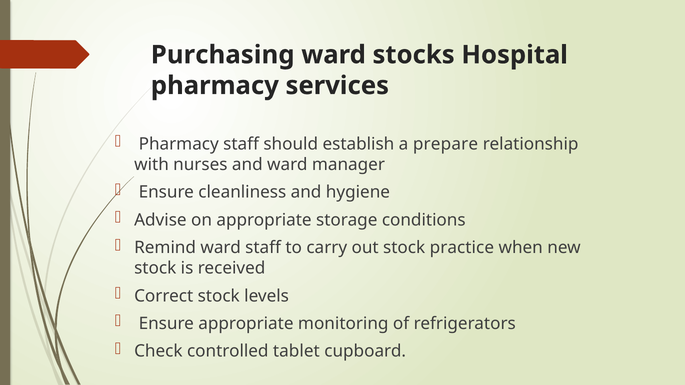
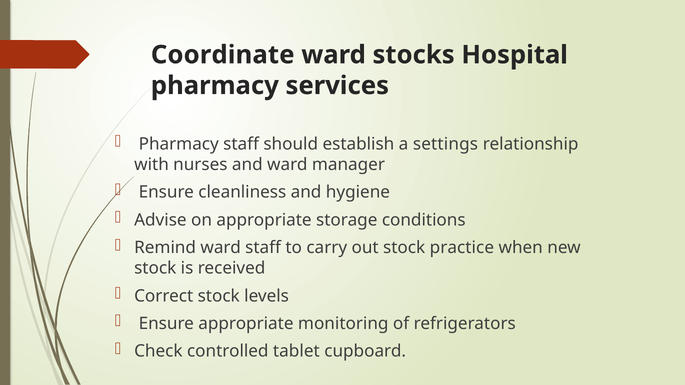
Purchasing: Purchasing -> Coordinate (223, 55)
prepare: prepare -> settings (445, 144)
